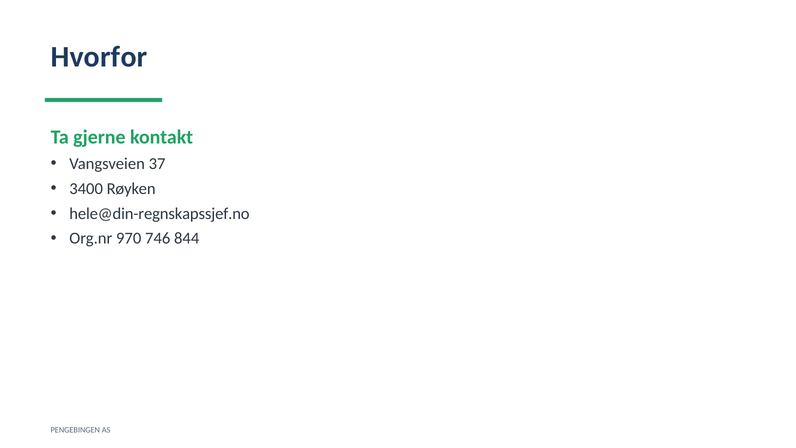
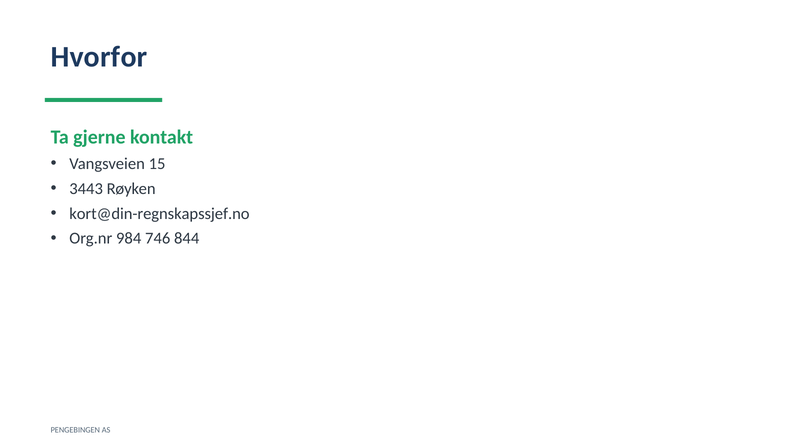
37: 37 -> 15 (157, 164)
3400: 3400 -> 3443 (86, 189)
hele@din-regnskapssjef.no: hele@din-regnskapssjef.no -> kort@din-regnskapssjef.no (159, 213)
970: 970 -> 984 (129, 238)
